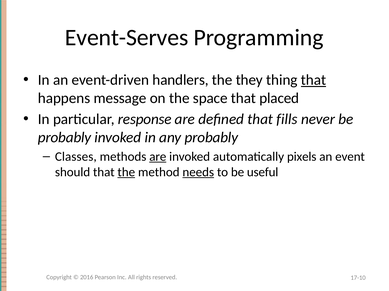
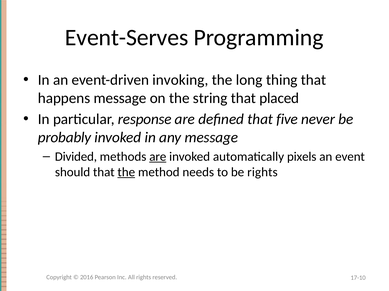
handlers: handlers -> invoking (180, 80)
they: they -> long (249, 80)
that underline: present -> none (314, 80)
space: space -> string (210, 98)
fills: fills -> five (287, 120)
any probably: probably -> message (211, 138)
Classes: Classes -> Divided (76, 157)
needs underline: present -> none (198, 173)
be useful: useful -> rights (262, 173)
